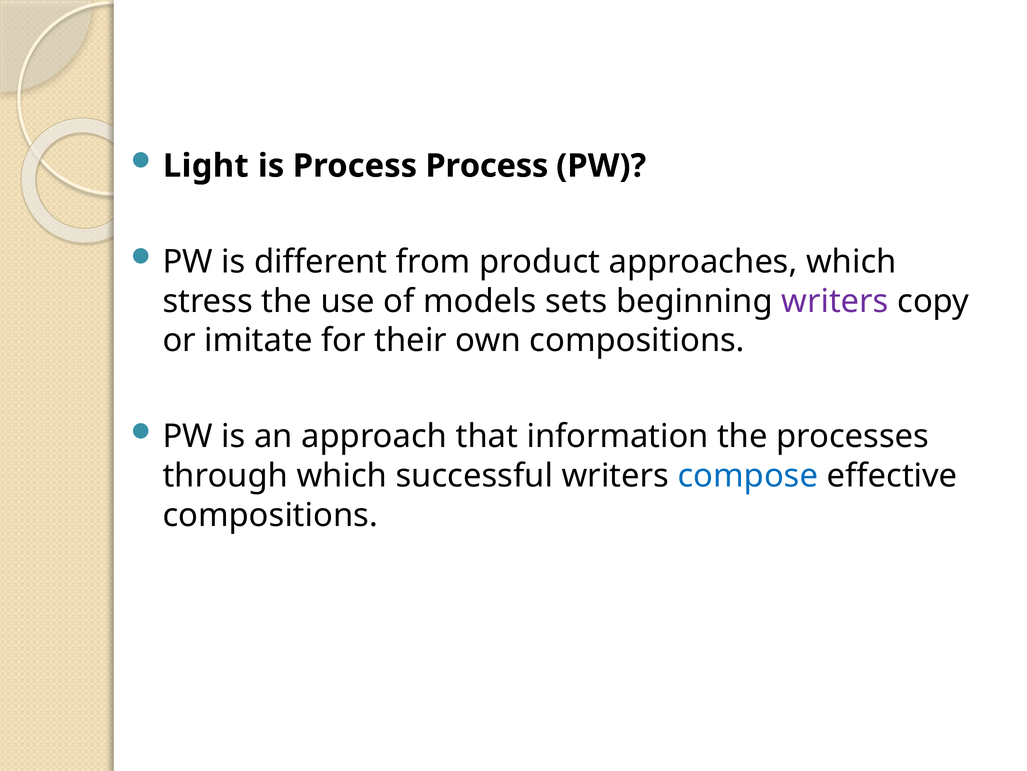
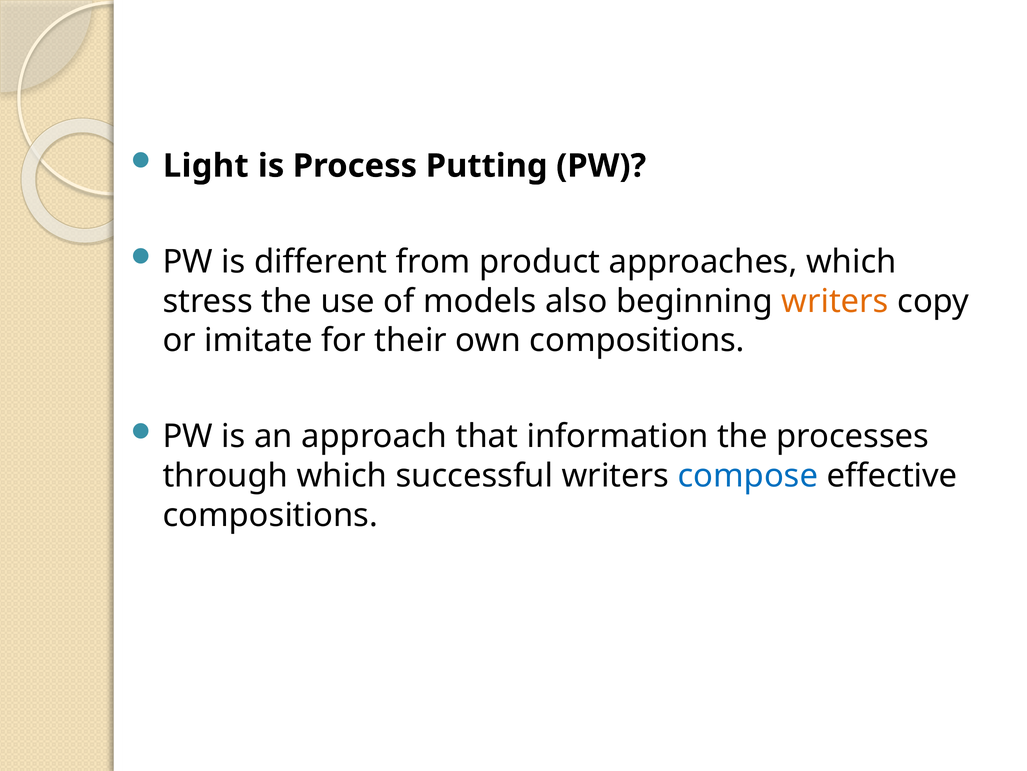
Process Process: Process -> Putting (487, 166)
sets: sets -> also (576, 301)
writers colour: purple -> orange (835, 301)
